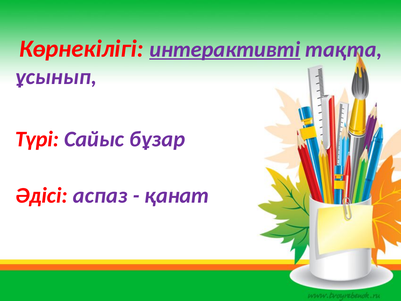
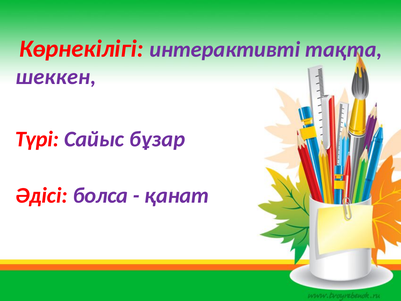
интерактивті underline: present -> none (225, 50)
ұсынып: ұсынып -> шеккен (56, 77)
аспаз: аспаз -> болса (100, 195)
